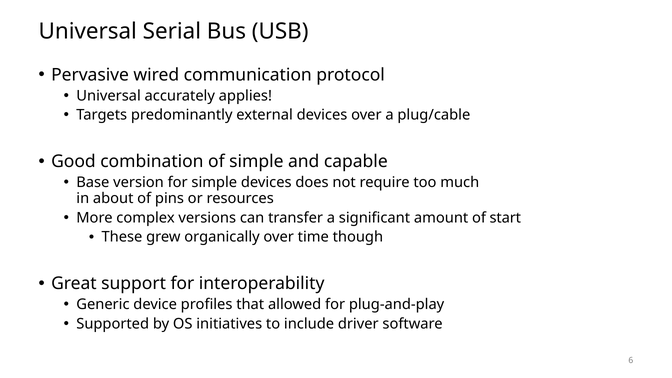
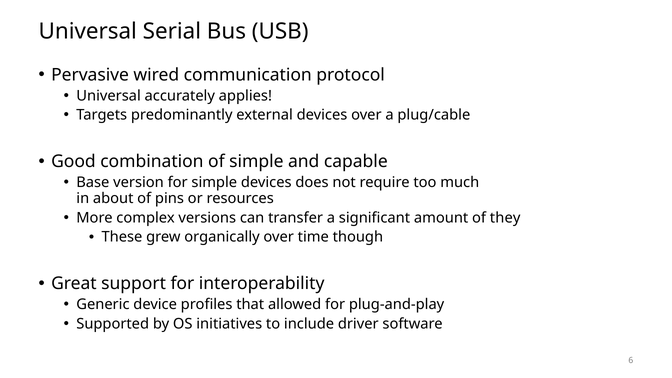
start: start -> they (505, 218)
